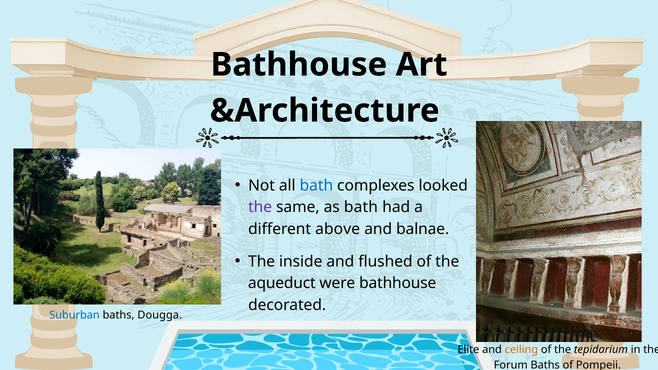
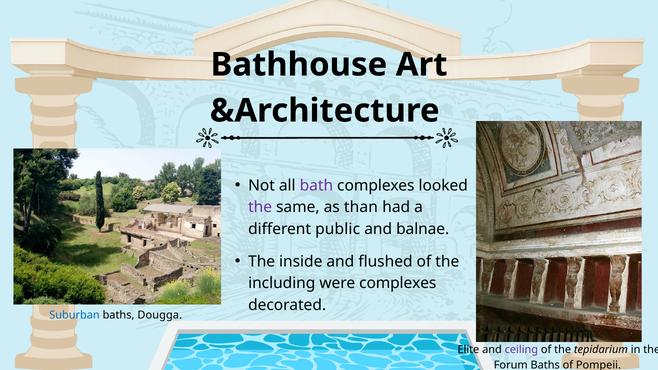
bath colour: blue -> purple (316, 186)
as bath: bath -> than (361, 207)
above: above -> public (338, 229)
aqueduct: aqueduct -> including (282, 283)
were bathhouse: bathhouse -> complexes (398, 283)
ceiling colour: orange -> purple (521, 350)
